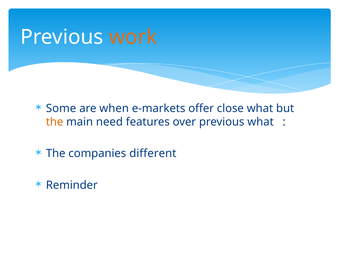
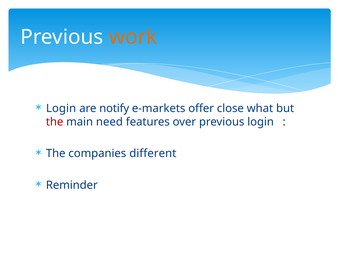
Some: Some -> Login (61, 108)
when: when -> notify (114, 108)
the colour: orange -> red (55, 122)
previous what: what -> login (261, 122)
